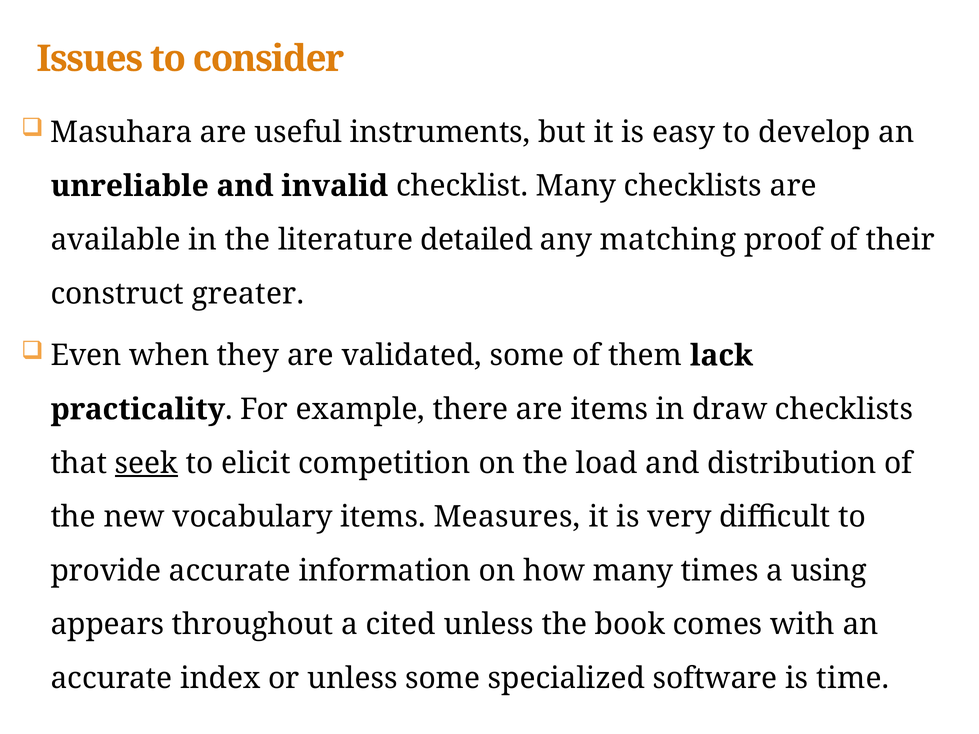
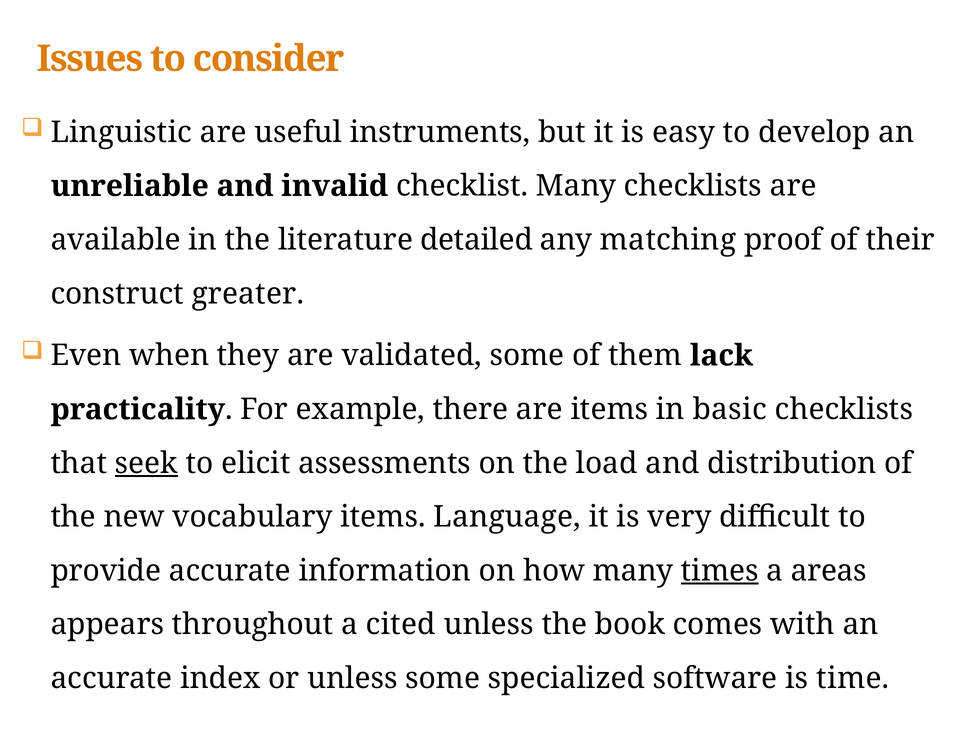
Masuhara: Masuhara -> Linguistic (121, 132)
draw: draw -> basic (730, 410)
competition: competition -> assessments (385, 463)
Measures: Measures -> Language (507, 517)
times underline: none -> present (720, 571)
using: using -> areas (829, 571)
